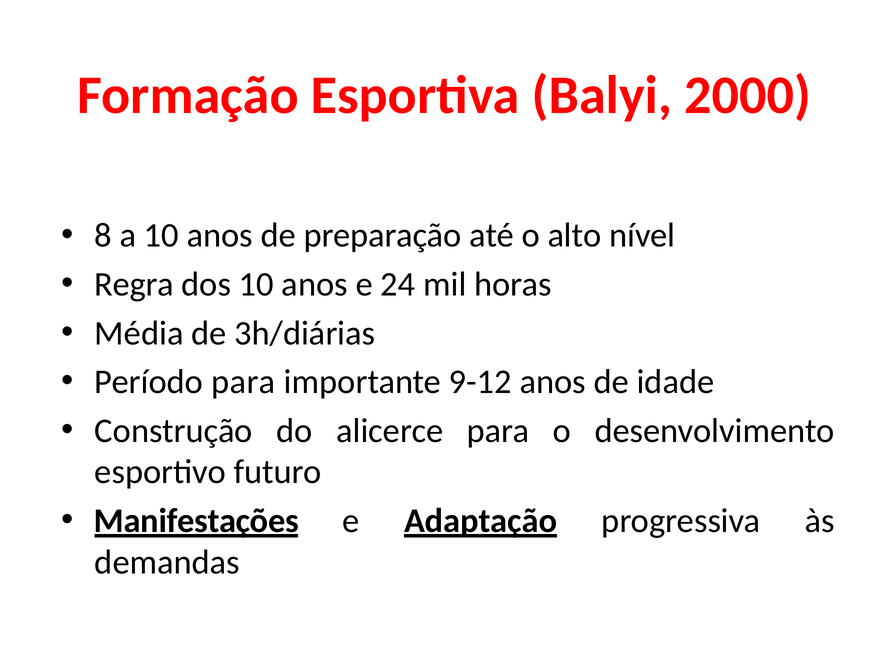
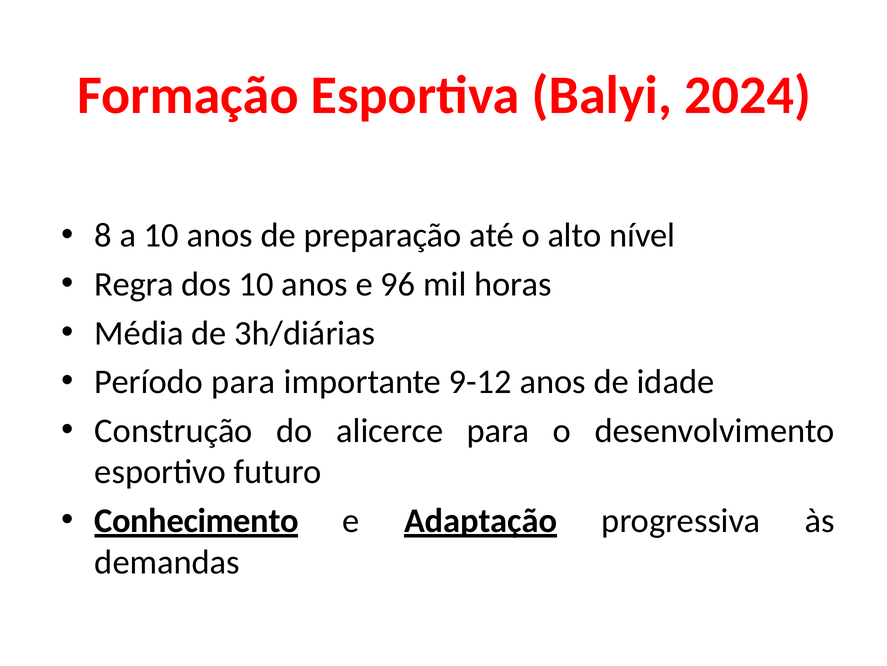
2000: 2000 -> 2024 (748, 95)
24: 24 -> 96 (398, 284)
Manifestações: Manifestações -> Conhecimento (196, 520)
